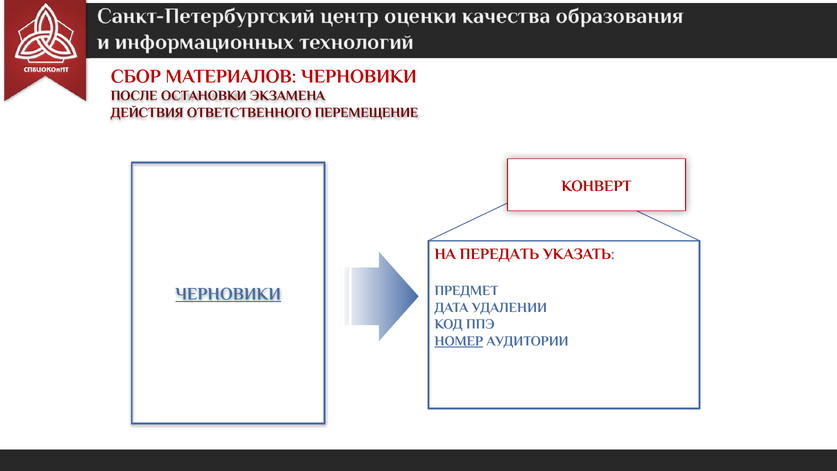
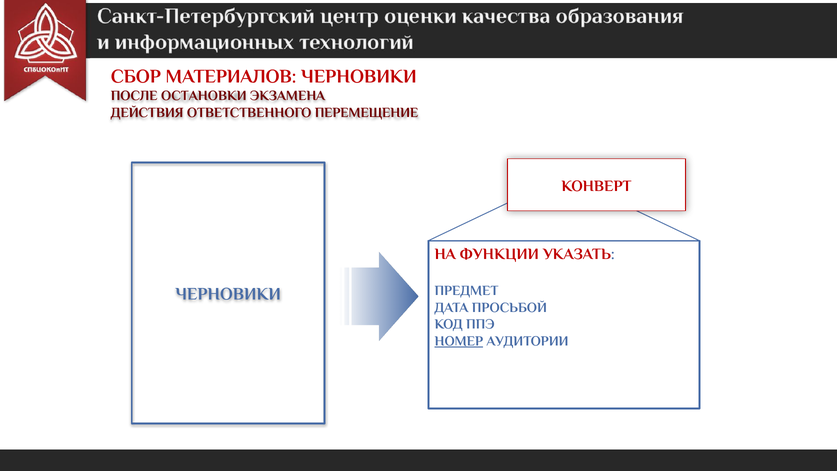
ПЕРЕДАТЬ: ПЕРЕДАТЬ -> ФУНКЦИИ (499, 254)
ЧЕРНОВИКИ underline: present -> none (228, 294)
УДАЛЕНИИ: УДАЛЕНИИ -> ПРОСЬБОЙ (509, 307)
